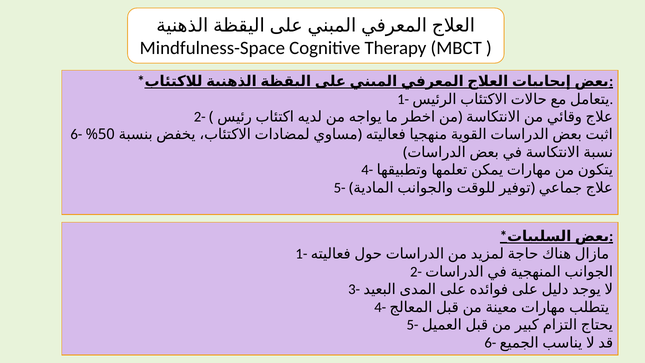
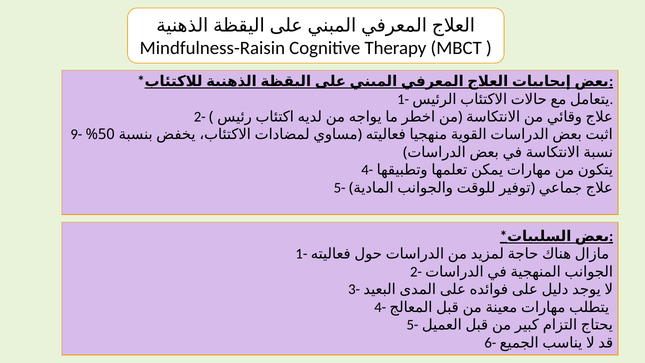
Mindfulness-Space: Mindfulness-Space -> Mindfulness-Raisin (212, 48)
6-: 6- -> 9- (76, 135)
